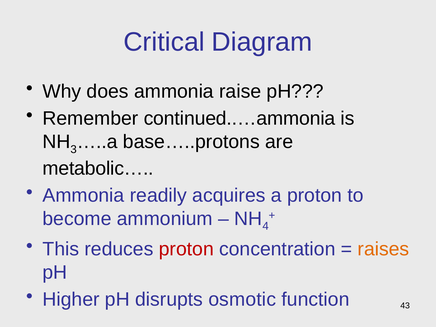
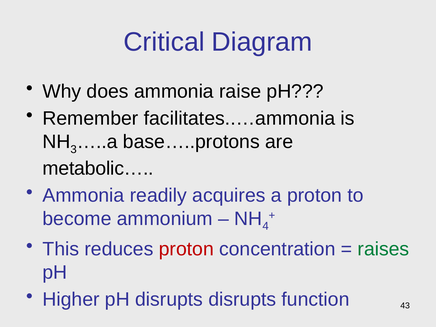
continued..…ammonia: continued..…ammonia -> facilitates..…ammonia (239, 119)
raises colour: orange -> green (383, 249)
disrupts osmotic: osmotic -> disrupts (242, 299)
